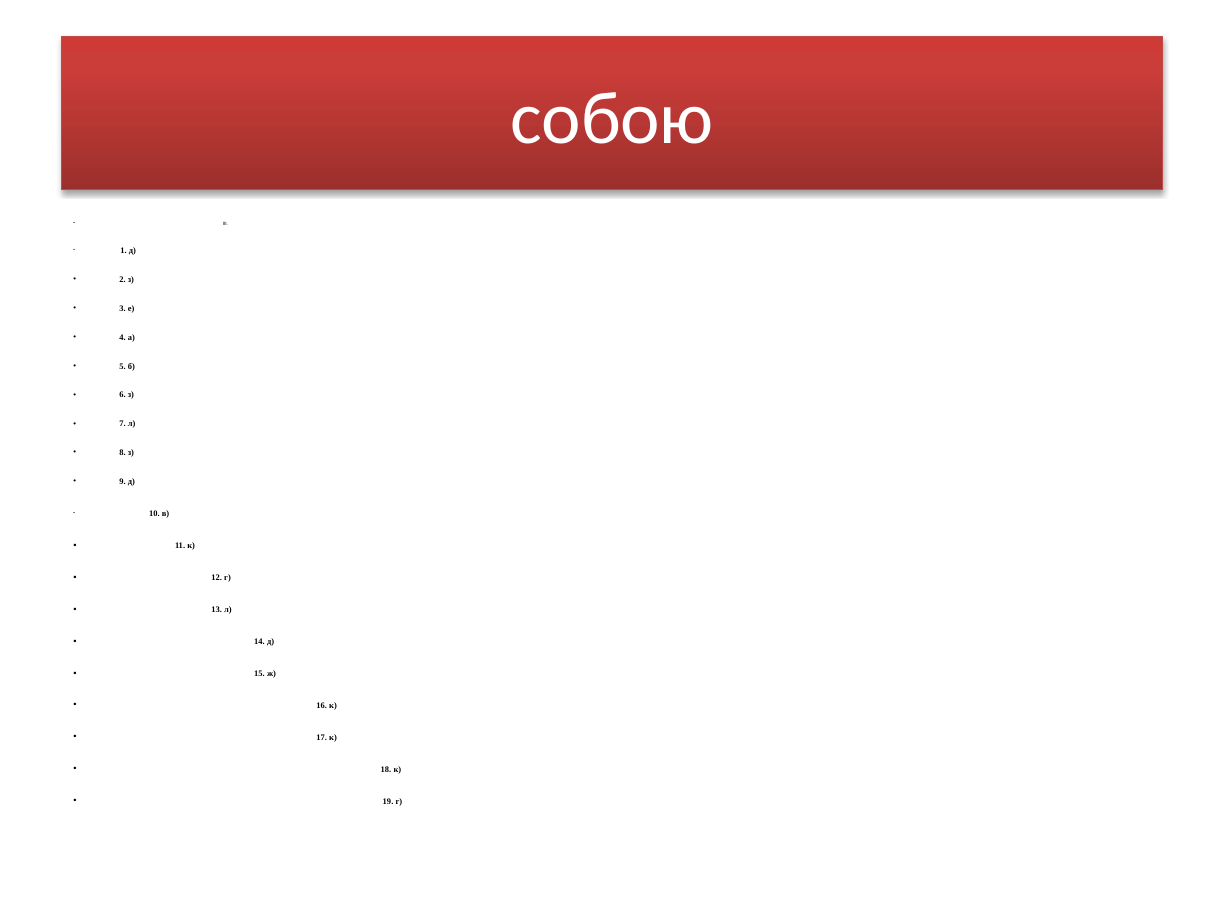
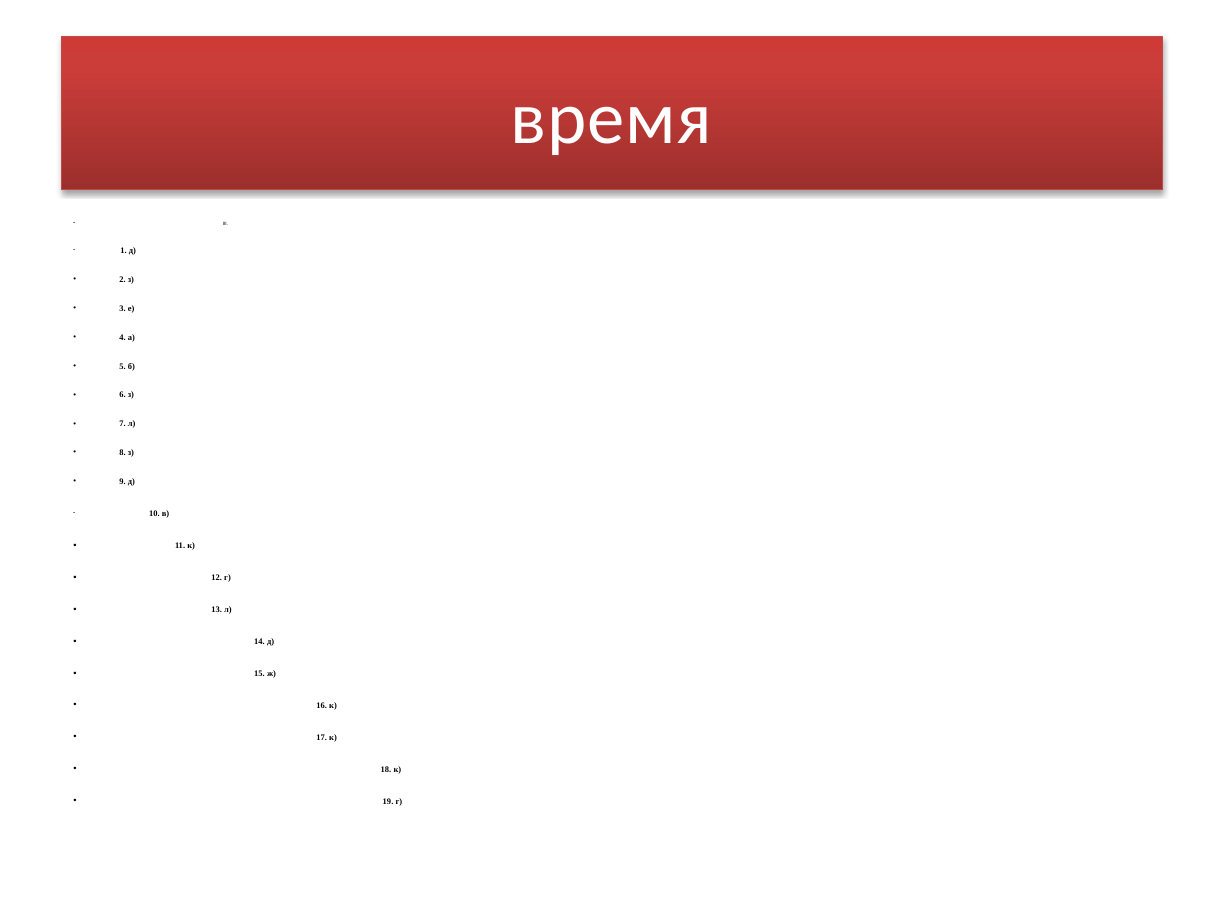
собою: собою -> время (612, 118)
